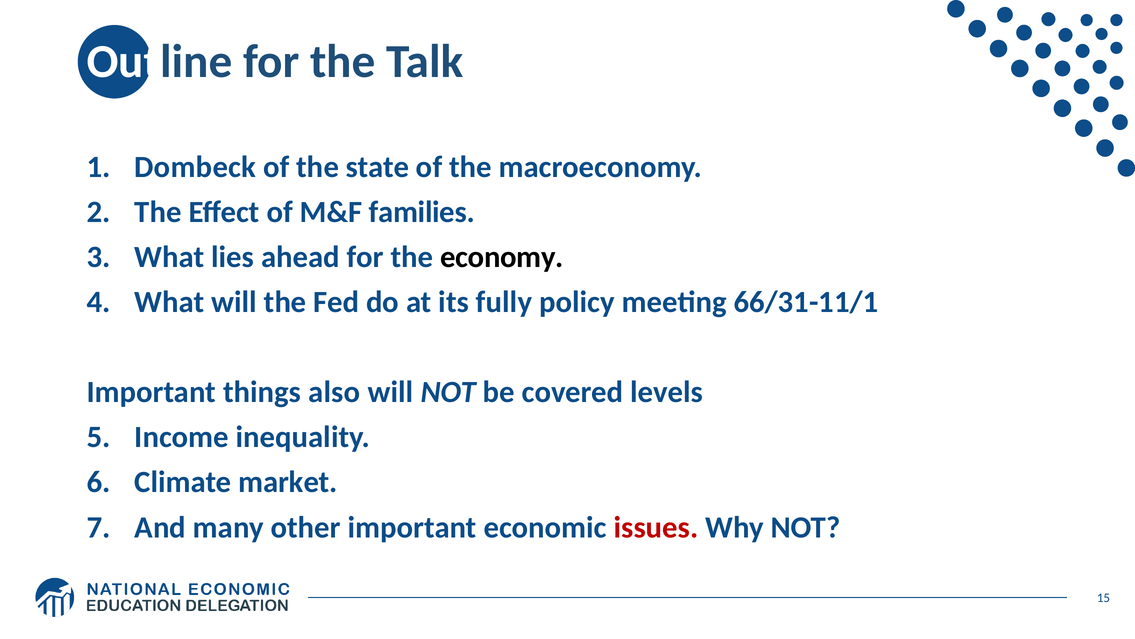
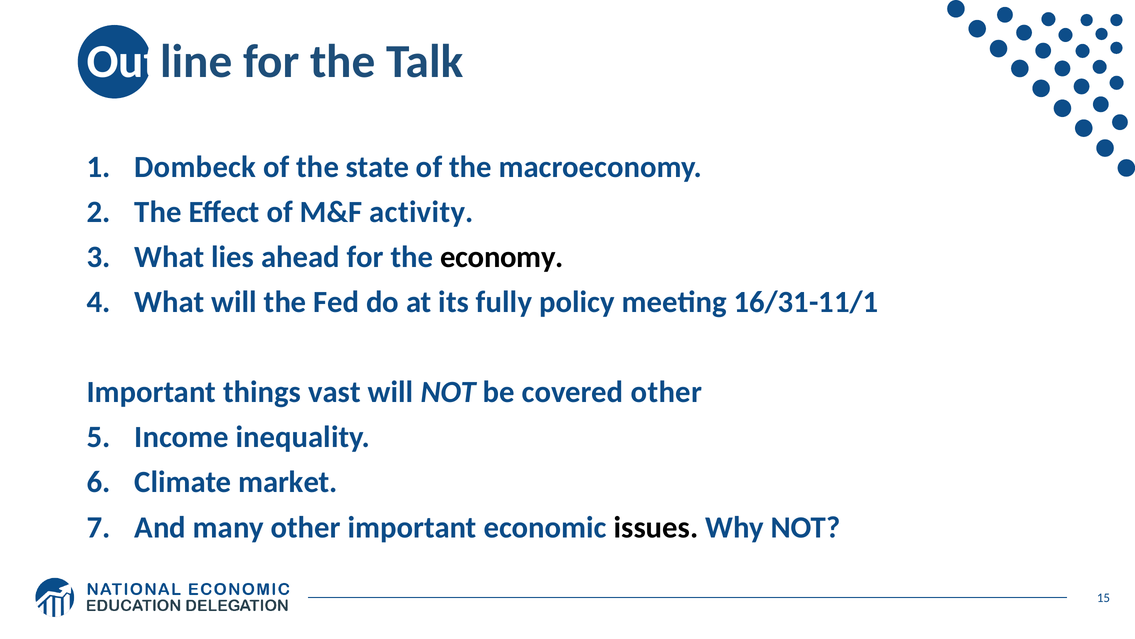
families: families -> activity (422, 212)
66/31-11/1: 66/31-11/1 -> 16/31-11/1 (806, 302)
also: also -> vast (334, 392)
covered levels: levels -> other (667, 392)
issues colour: red -> black (656, 527)
